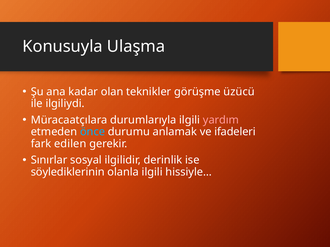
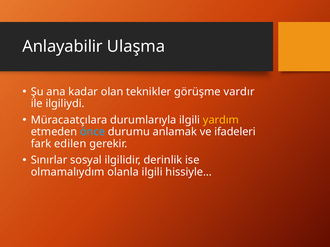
Konusuyla: Konusuyla -> Anlayabilir (63, 47)
üzücü: üzücü -> vardır (239, 92)
yardım colour: pink -> yellow (221, 120)
söylediklerinin: söylediklerinin -> olmamalıydım (68, 172)
